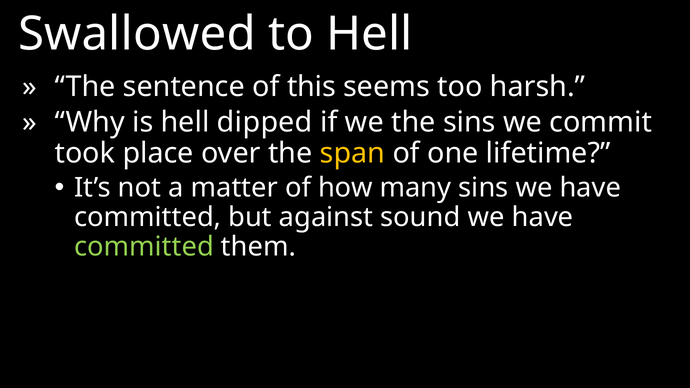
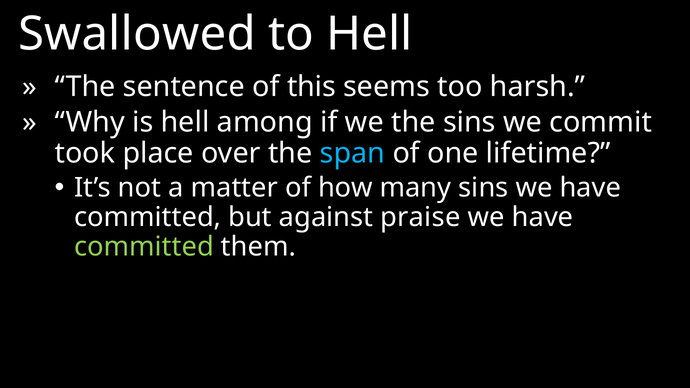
dipped: dipped -> among (265, 122)
span colour: yellow -> light blue (352, 153)
sound: sound -> praise (420, 217)
